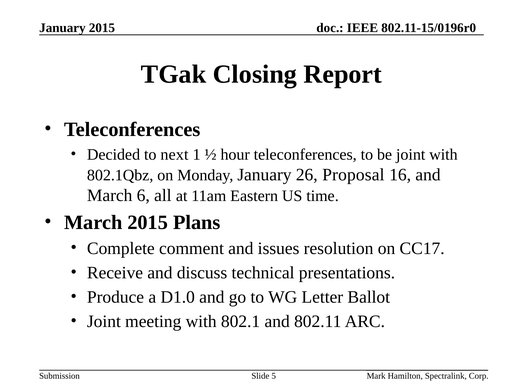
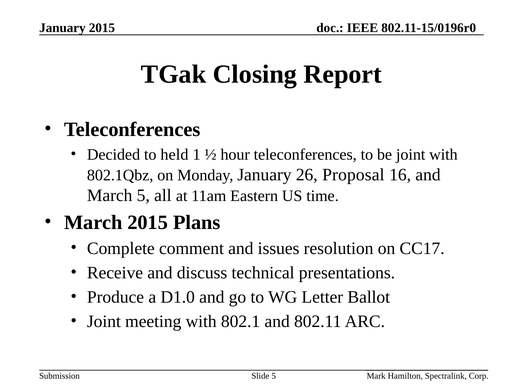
next: next -> held (174, 155)
March 6: 6 -> 5 (143, 196)
